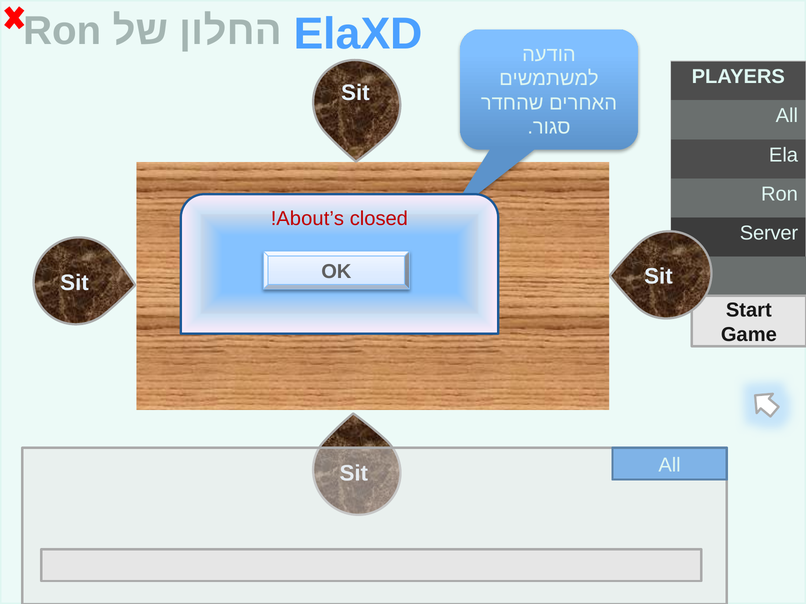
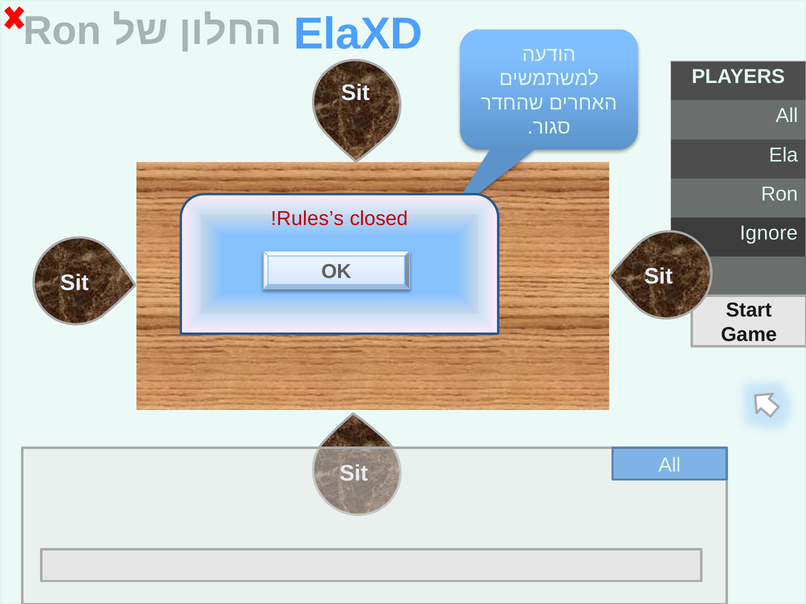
About’s: About’s -> Rules’s (310, 219)
Server: Server -> Ignore (769, 233)
